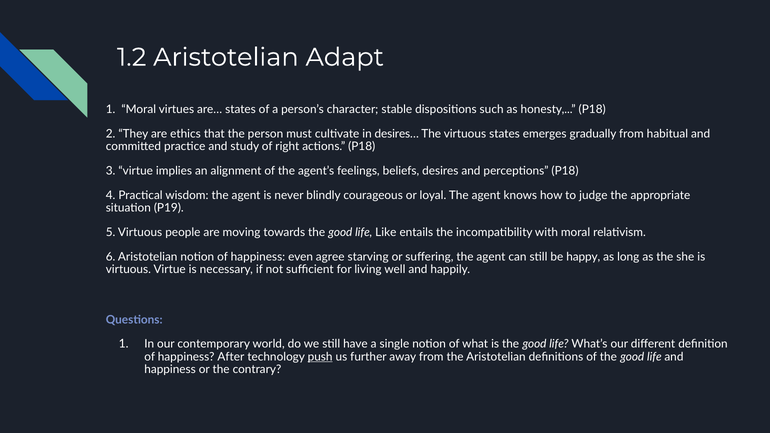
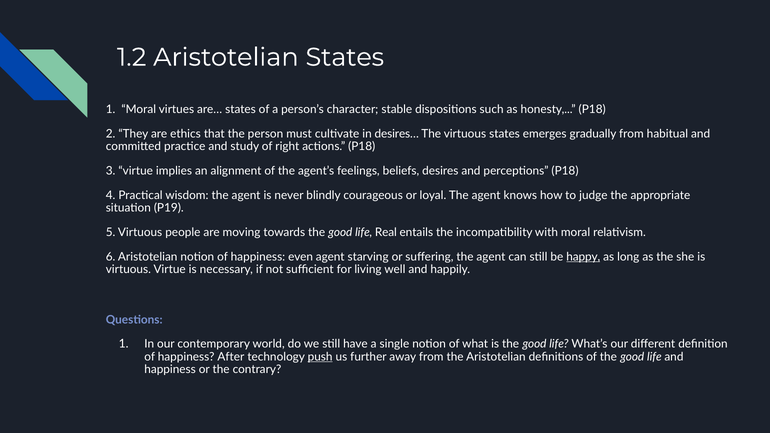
Aristotelian Adapt: Adapt -> States (345, 57)
Like: Like -> Real (386, 232)
even agree: agree -> agent (330, 257)
happy underline: none -> present (583, 257)
